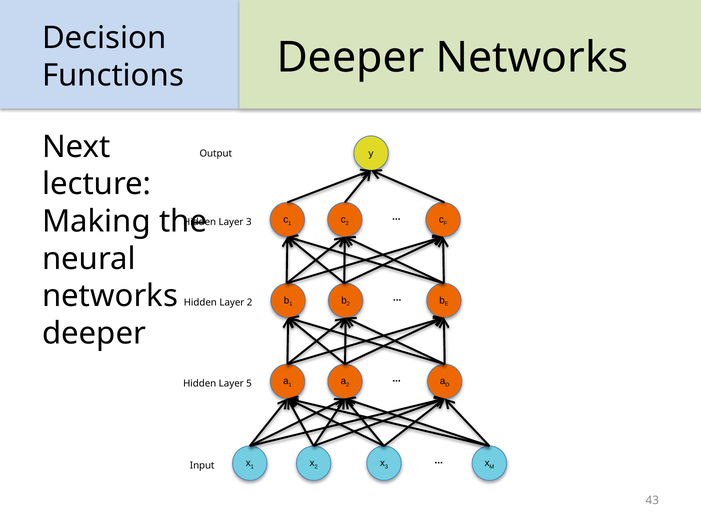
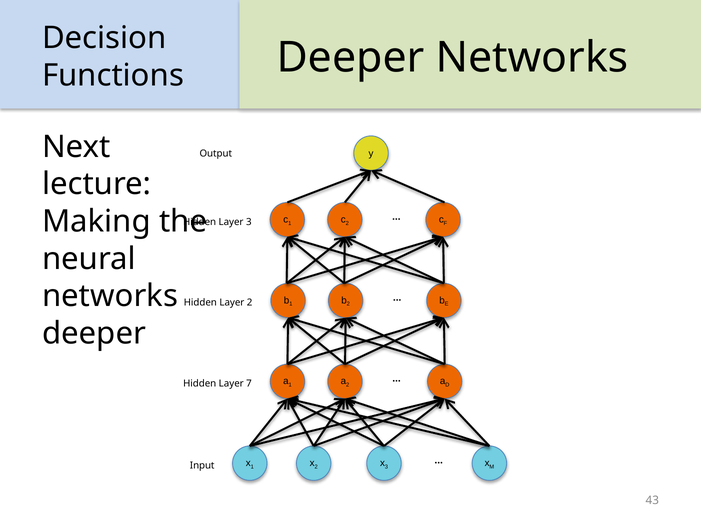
5: 5 -> 7 (249, 384)
